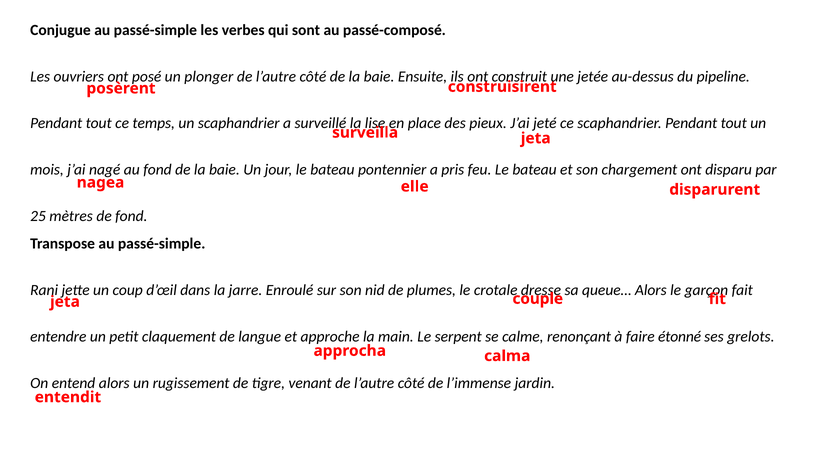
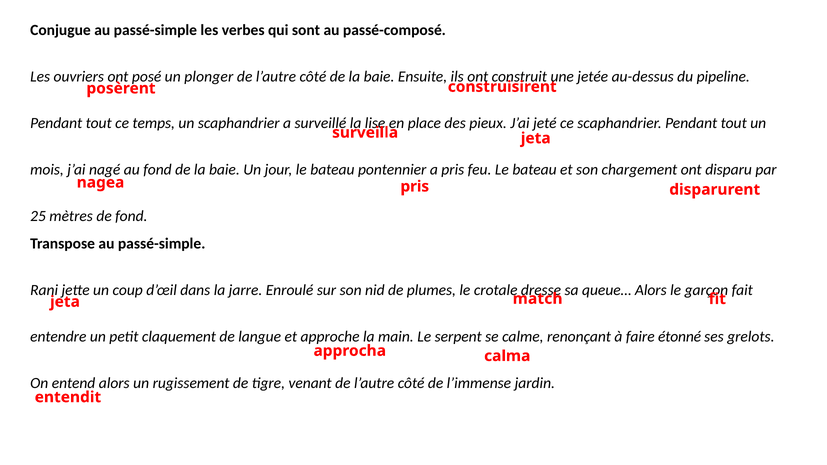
nagea elle: elle -> pris (415, 186)
couple: couple -> match (538, 299)
